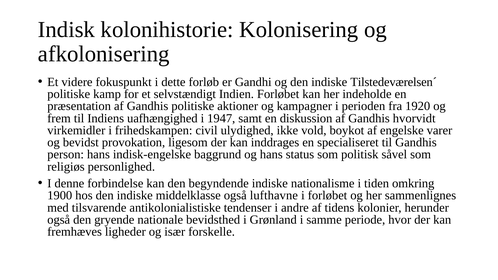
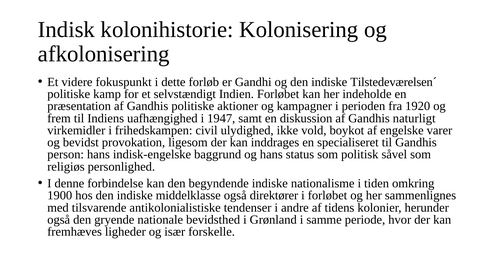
hvorvidt: hvorvidt -> naturligt (414, 118)
lufthavne: lufthavne -> direktører (274, 196)
